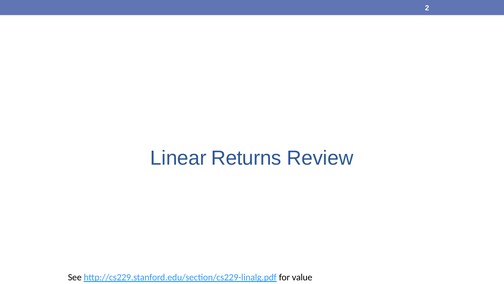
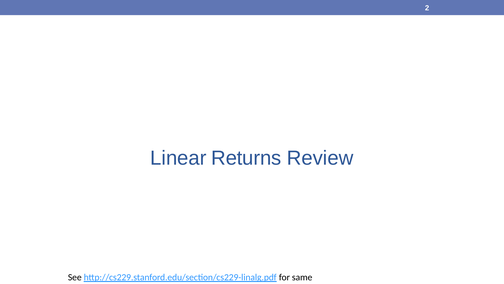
value: value -> same (302, 277)
